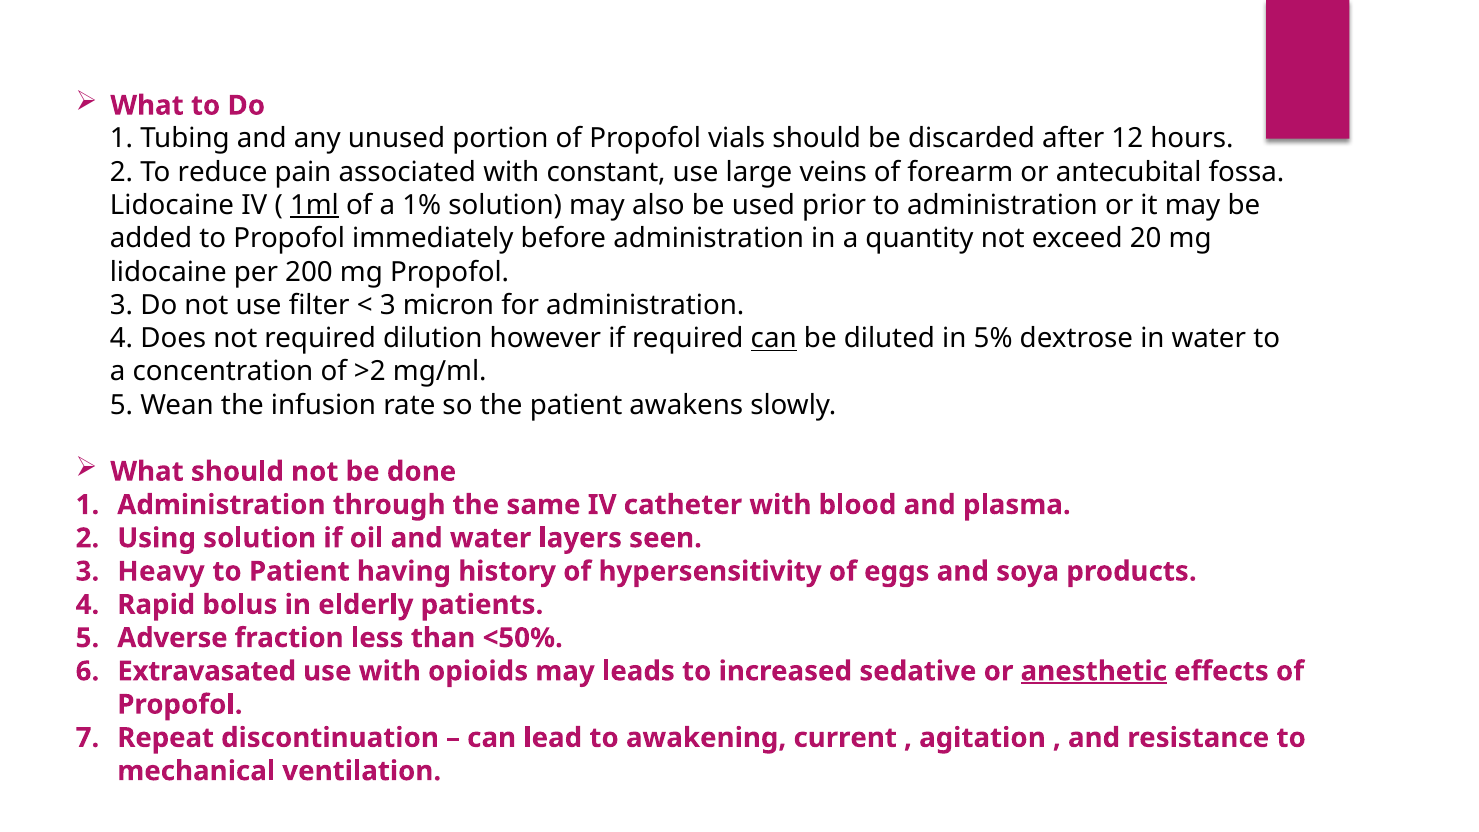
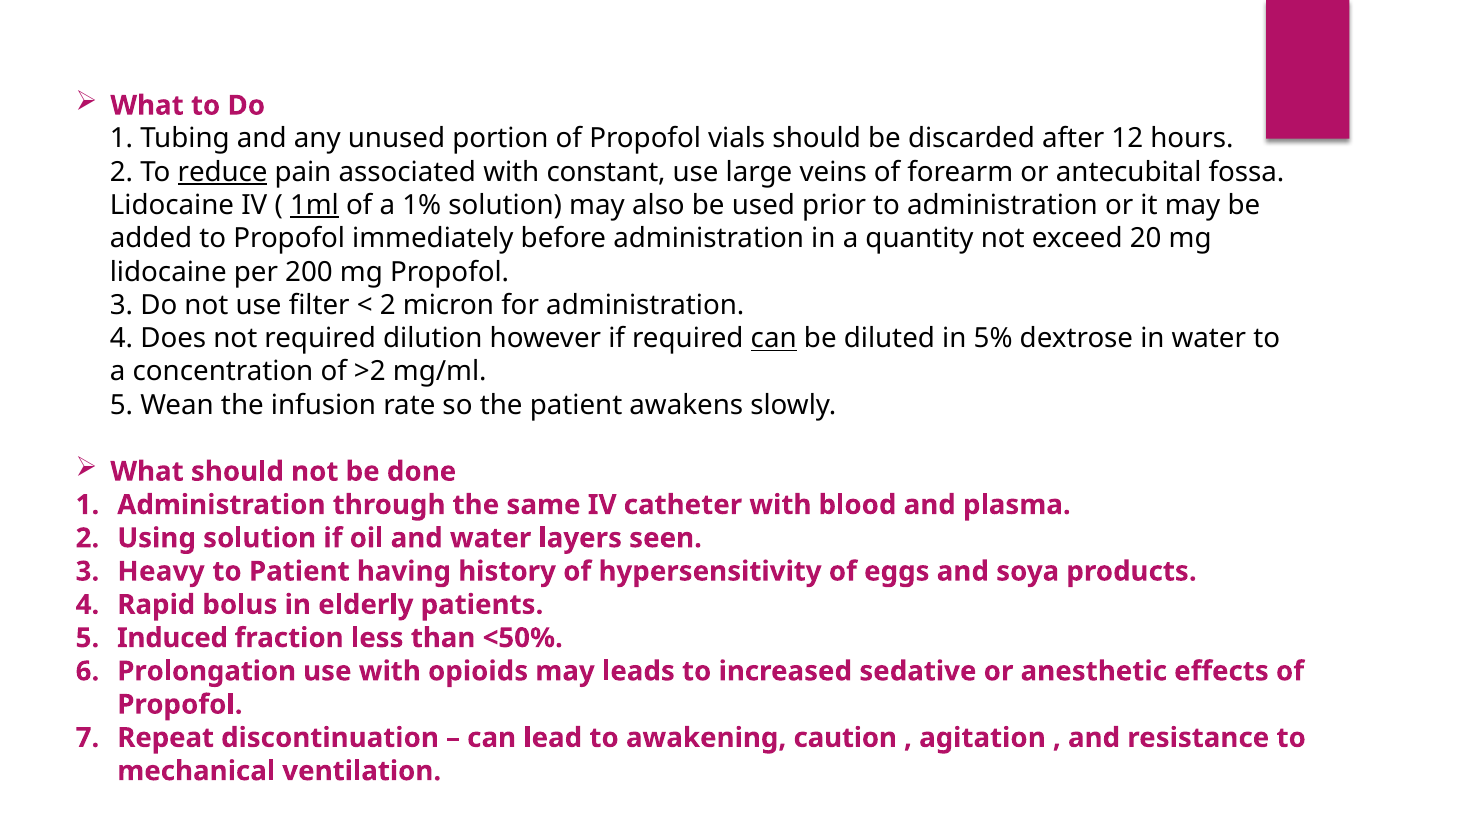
reduce underline: none -> present (223, 172)
3: 3 -> 2 (388, 305)
Adverse: Adverse -> Induced (172, 638)
Extravasated: Extravasated -> Prolongation (207, 671)
anesthetic underline: present -> none (1094, 671)
current: current -> caution (845, 738)
